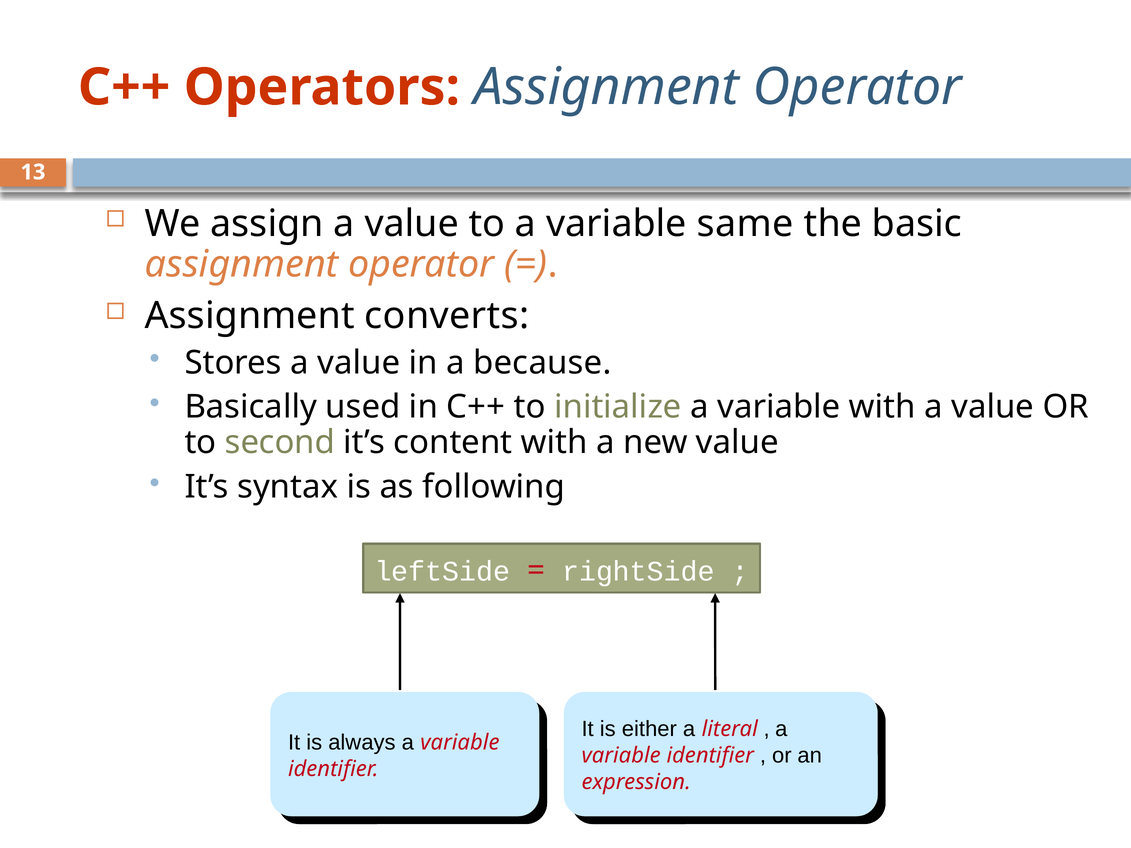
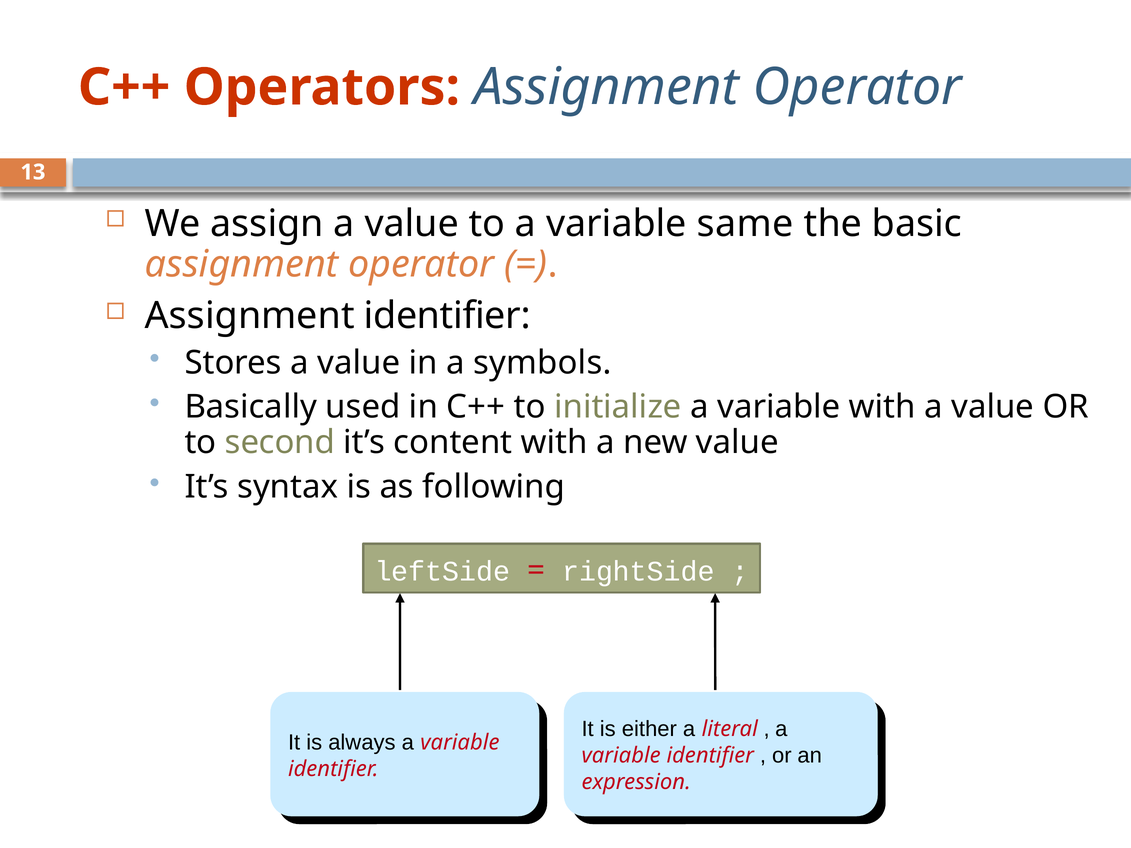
Assignment converts: converts -> identifier (447, 316)
because: because -> symbols (542, 363)
